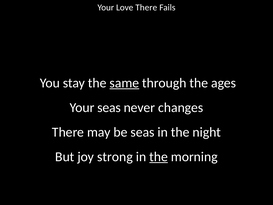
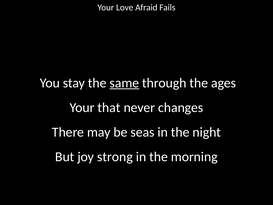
Love There: There -> Afraid (146, 7)
Your seas: seas -> that (109, 107)
the underline: present -> none (159, 157)
